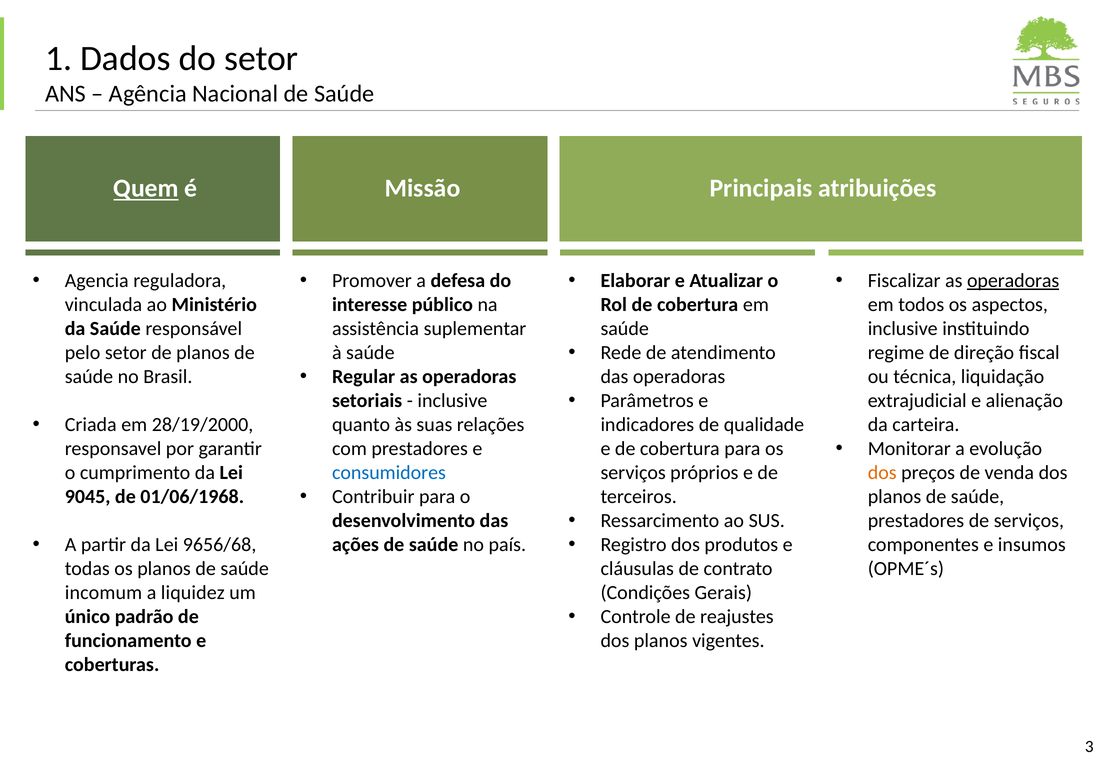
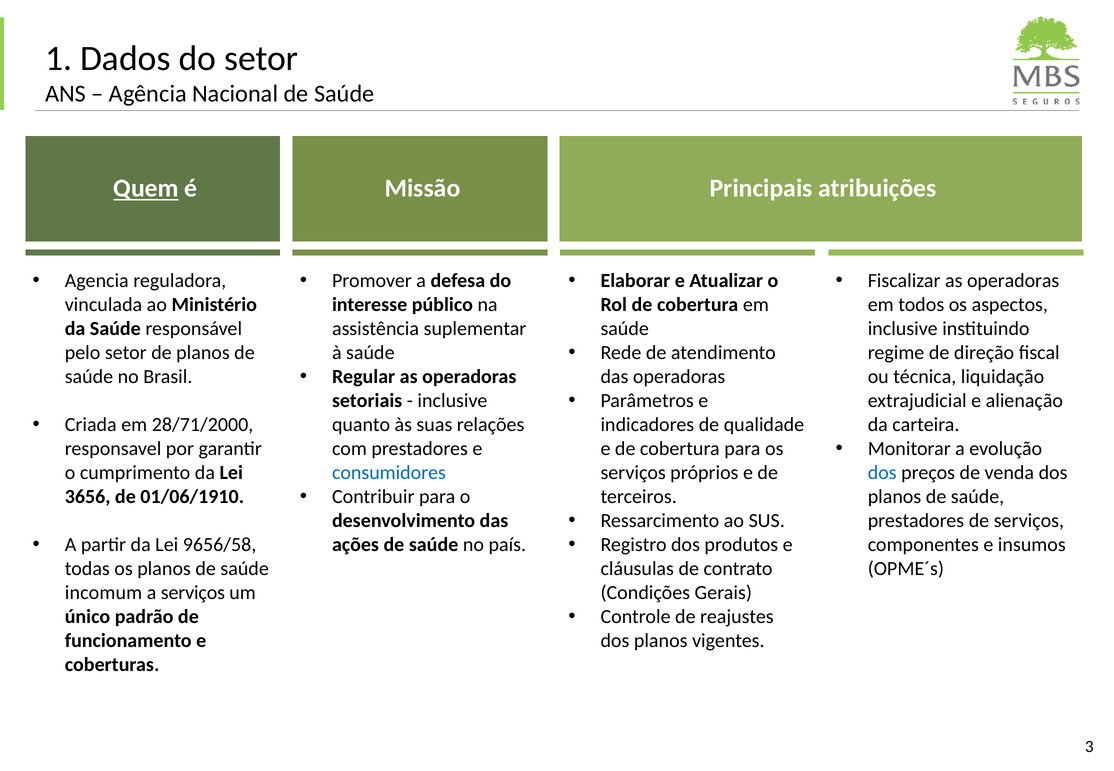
operadoras underline: present -> none (1013, 281)
28/19/2000: 28/19/2000 -> 28/71/2000 (203, 425)
dos colour: orange -> blue (882, 473)
9045: 9045 -> 3656 (88, 497)
01/06/1968: 01/06/1968 -> 01/06/1910 (192, 497)
9656/68: 9656/68 -> 9656/58 (220, 545)
a liquidez: liquidez -> serviços (193, 593)
